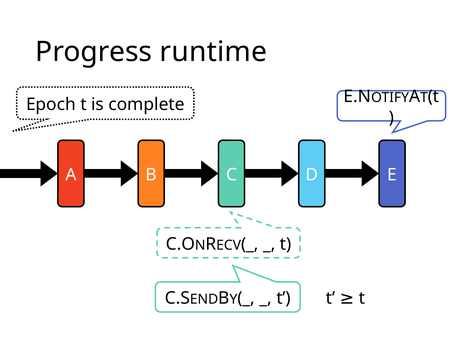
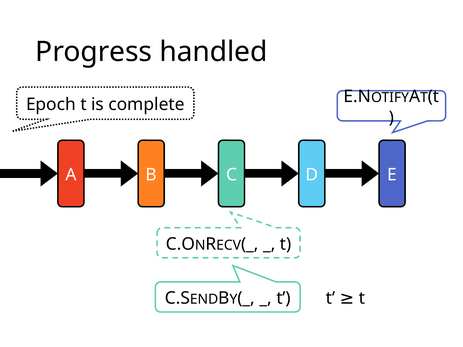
runtime: runtime -> handled (213, 52)
